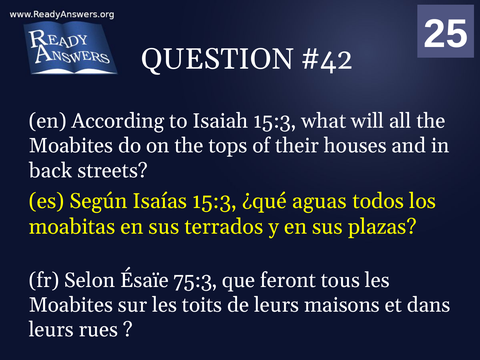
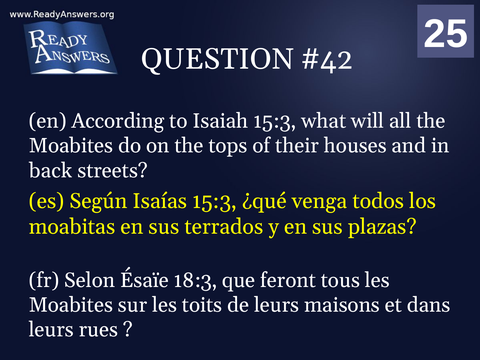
aguas: aguas -> venga (320, 201)
75:3: 75:3 -> 18:3 (196, 280)
